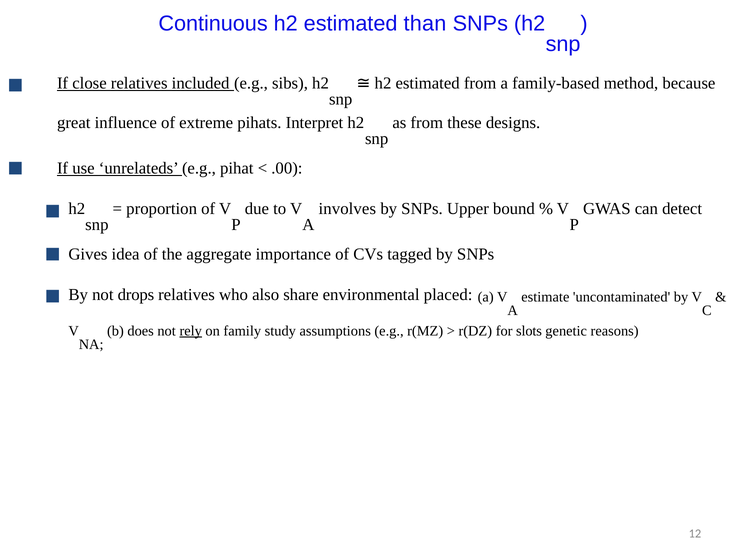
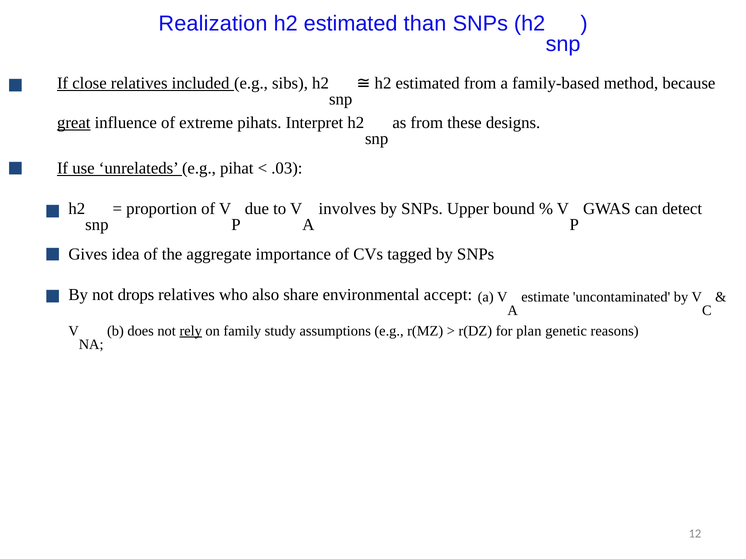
Continuous: Continuous -> Realization (213, 23)
great underline: none -> present (74, 123)
.00: .00 -> .03 (287, 168)
placed: placed -> accept (448, 295)
slots: slots -> plan (529, 331)
